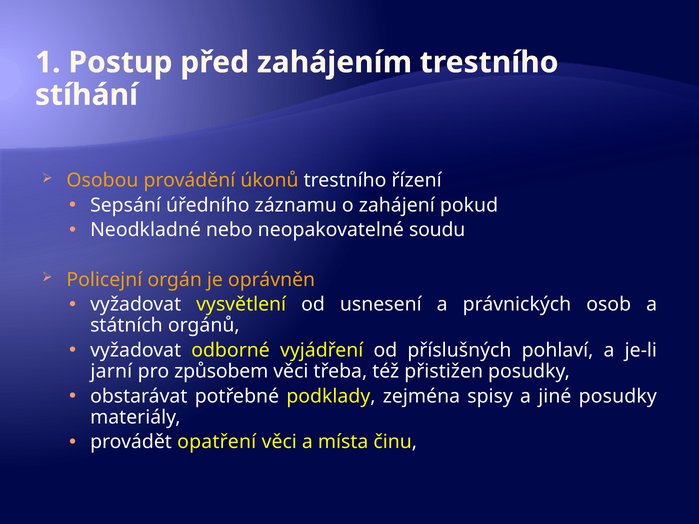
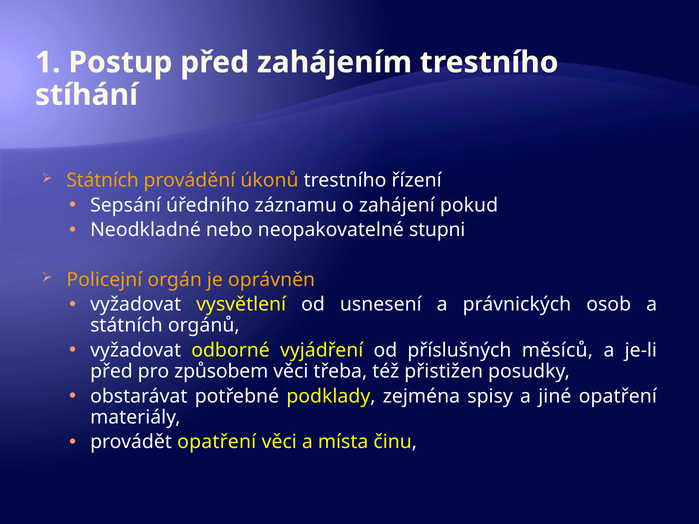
Osobou: Osobou -> Státních (103, 180)
soudu: soudu -> stupni (437, 230)
pohlaví: pohlaví -> měsíců (557, 351)
jarní: jarní -> před (111, 371)
jiné posudky: posudky -> opatření (618, 396)
